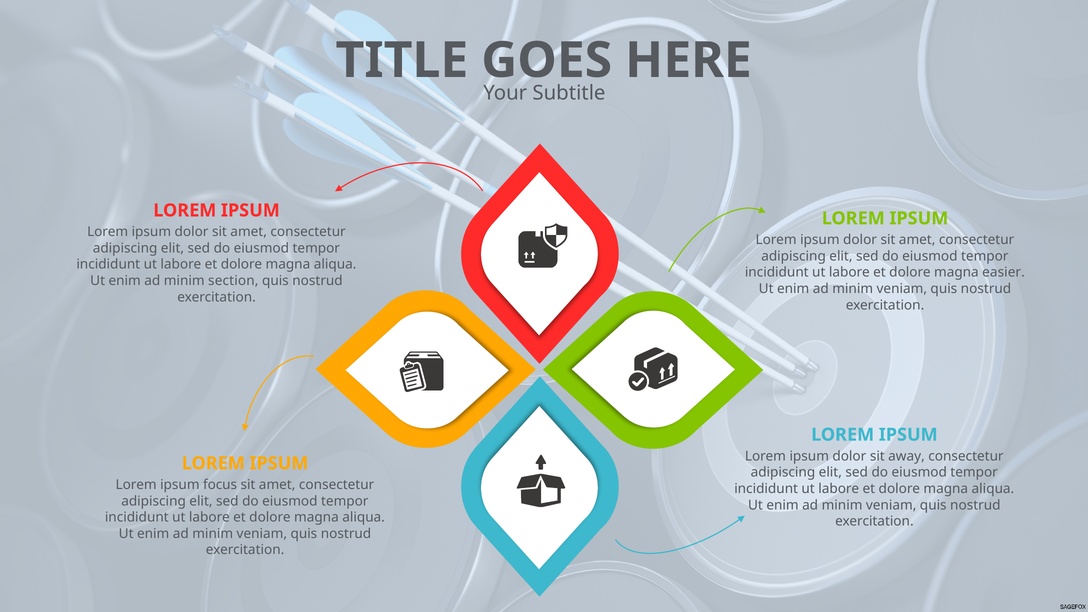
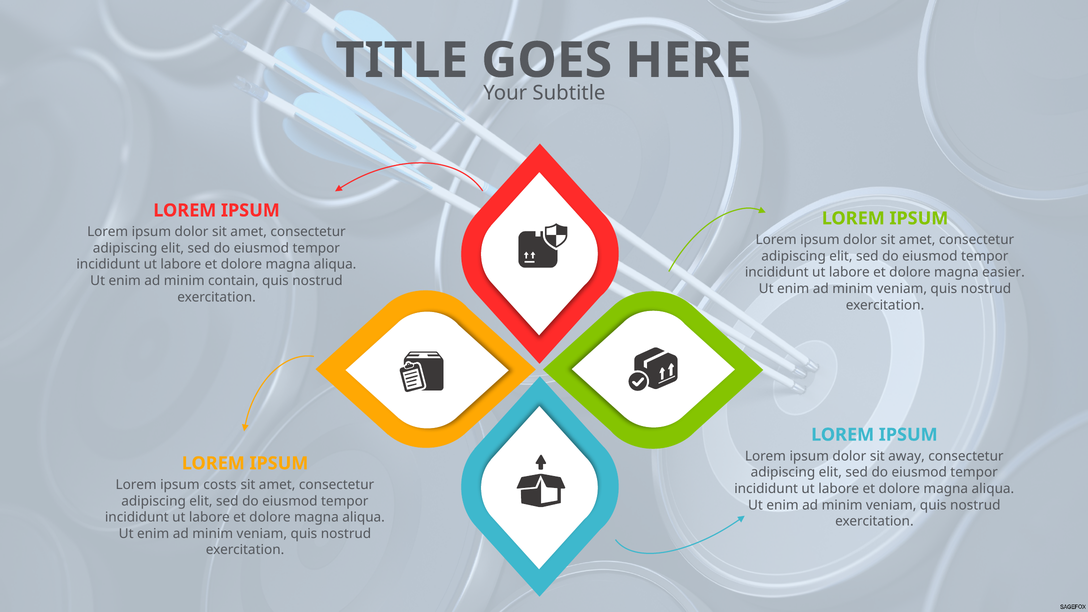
section: section -> contain (233, 281)
focus: focus -> costs (220, 485)
